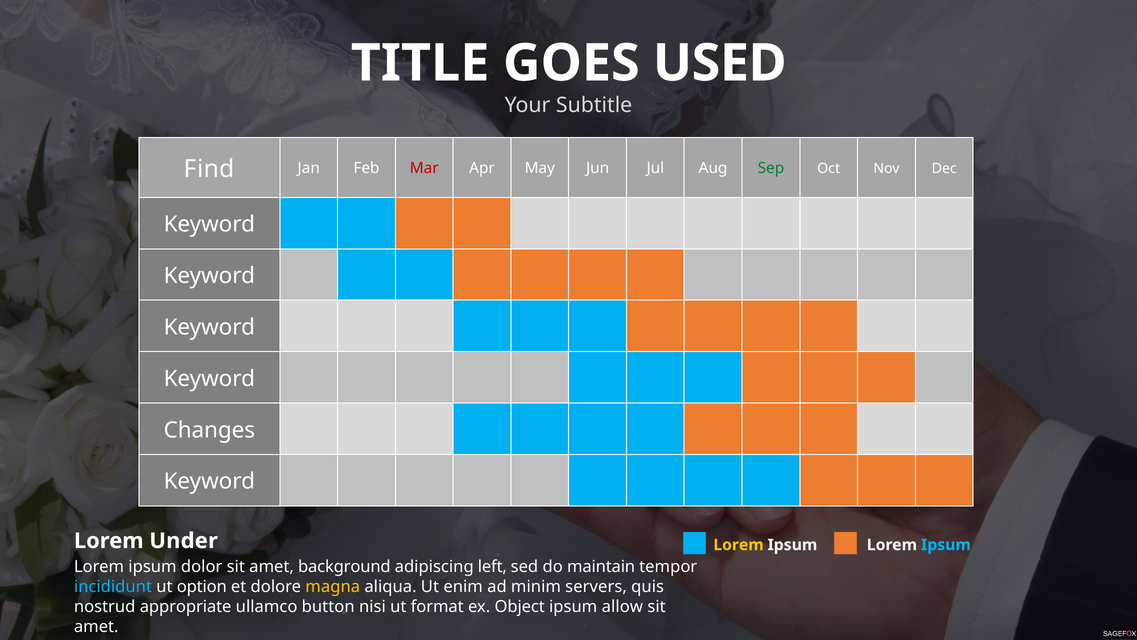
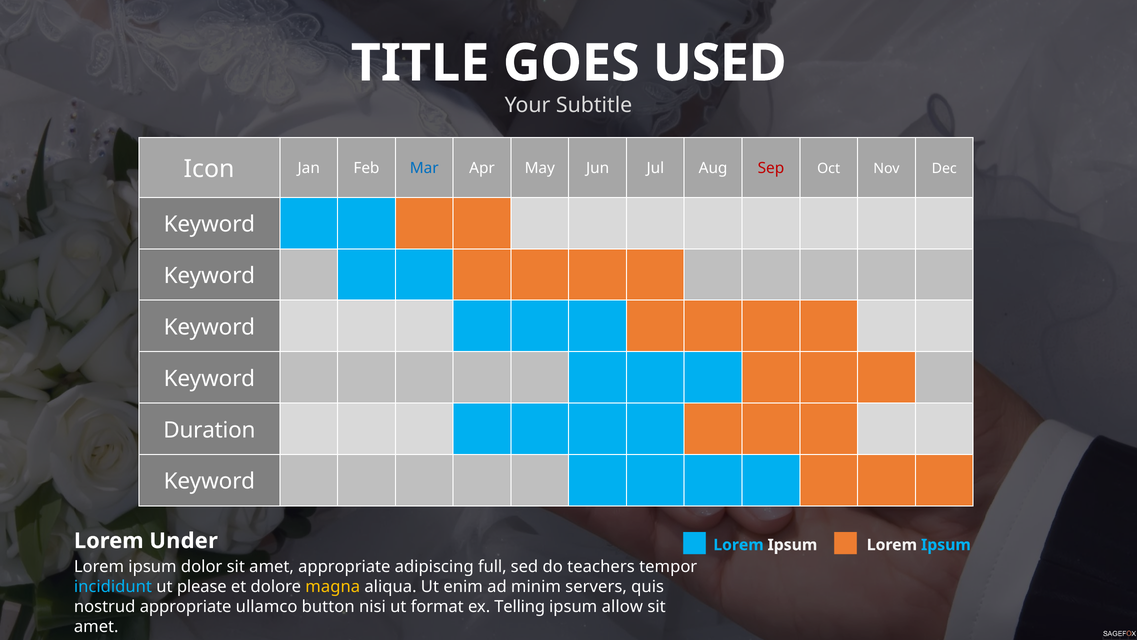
Find: Find -> Icon (209, 169)
Mar colour: red -> blue (424, 168)
Sep colour: green -> red (771, 168)
Changes: Changes -> Duration (209, 430)
Lorem colour: yellow -> light blue (738, 545)
amet background: background -> appropriate (344, 567)
left: left -> full (492, 567)
maintain: maintain -> teachers (601, 567)
option: option -> please (202, 586)
Object: Object -> Telling (520, 606)
